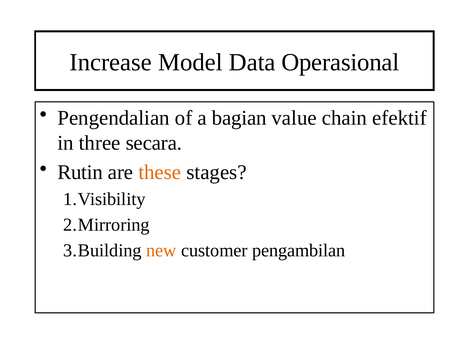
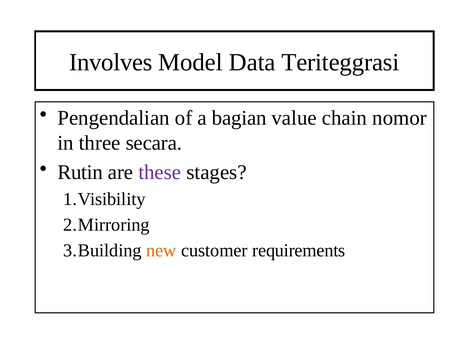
Increase: Increase -> Involves (111, 62)
Operasional: Operasional -> Teriteggrasi (340, 62)
efektif: efektif -> nomor (400, 118)
these colour: orange -> purple (160, 172)
pengambilan: pengambilan -> requirements (299, 250)
